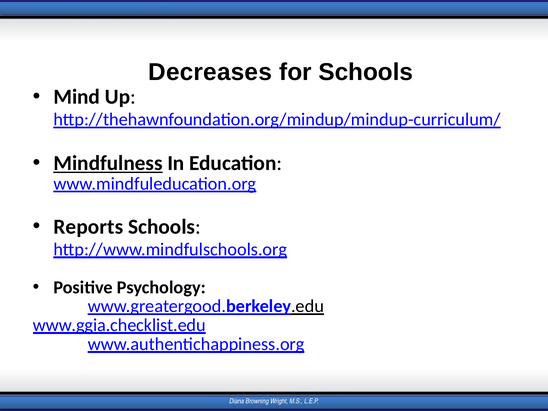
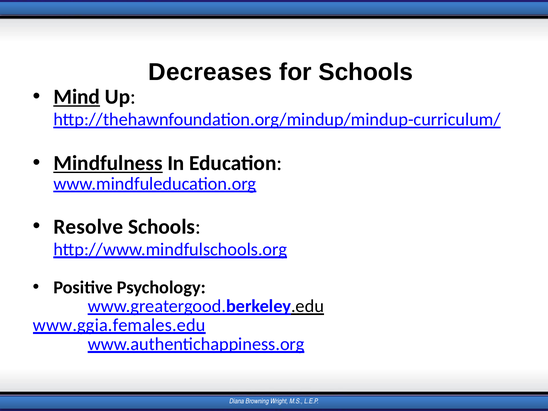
Mind underline: none -> present (77, 97)
Reports: Reports -> Resolve (88, 227)
www.ggia.checklist.edu: www.ggia.checklist.edu -> www.ggia.females.edu (119, 325)
